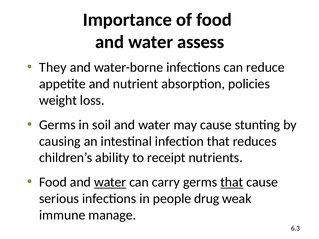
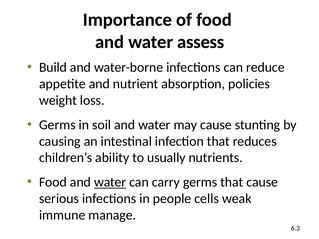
They: They -> Build (53, 67)
receipt: receipt -> usually (166, 158)
that underline: present -> none (232, 182)
drug: drug -> cells (207, 199)
